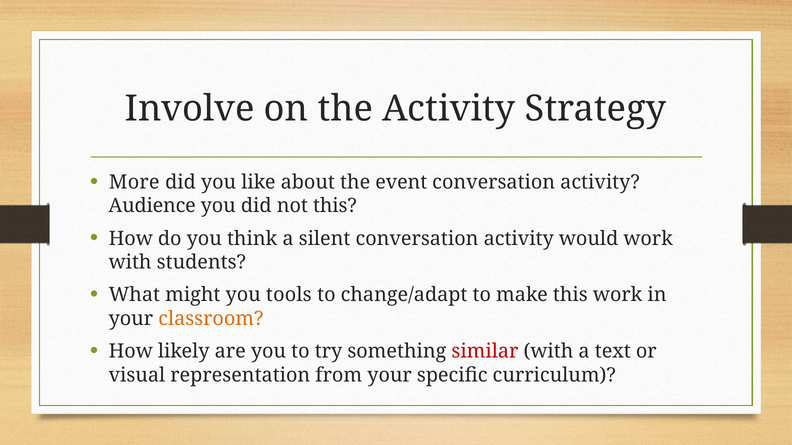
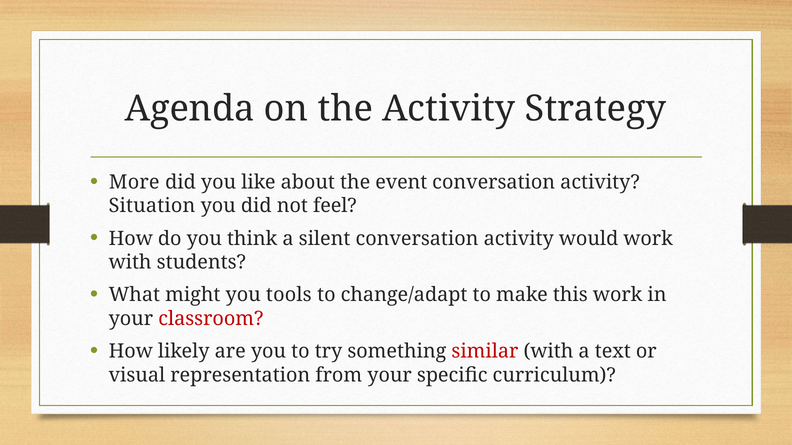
Involve: Involve -> Agenda (190, 109)
Audience: Audience -> Situation (152, 206)
not this: this -> feel (335, 206)
classroom colour: orange -> red (211, 319)
